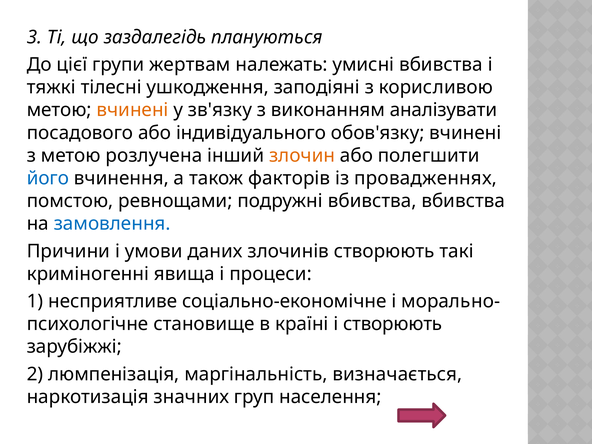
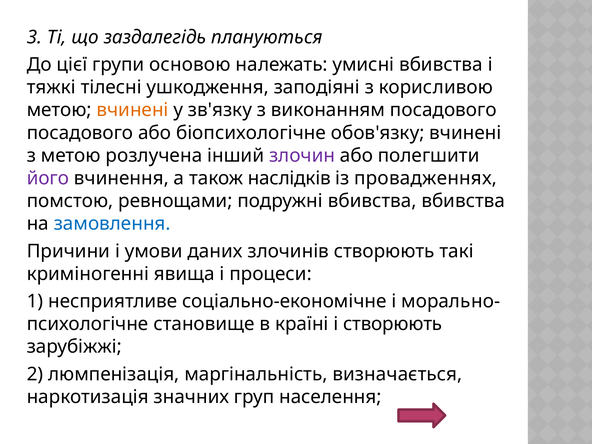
жертвам: жертвам -> основою (190, 65)
виконанням аналізувати: аналізувати -> посадового (443, 110)
індивідуального: індивідуального -> біопсихологічне (251, 133)
злочин colour: orange -> purple (302, 155)
його colour: blue -> purple (48, 178)
факторів: факторів -> наслідків (289, 178)
